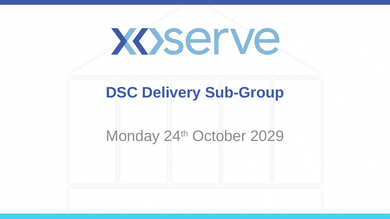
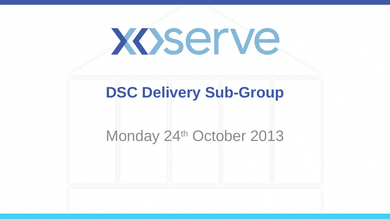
2029: 2029 -> 2013 (267, 136)
